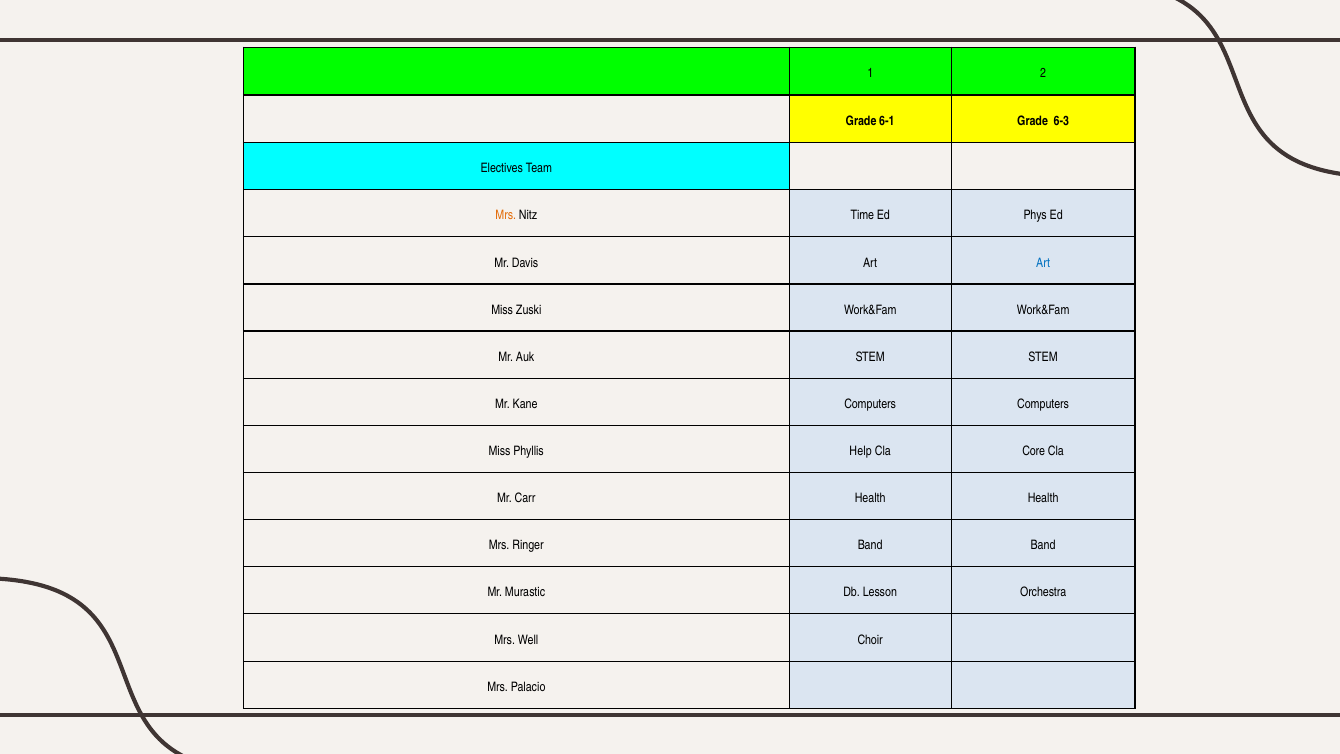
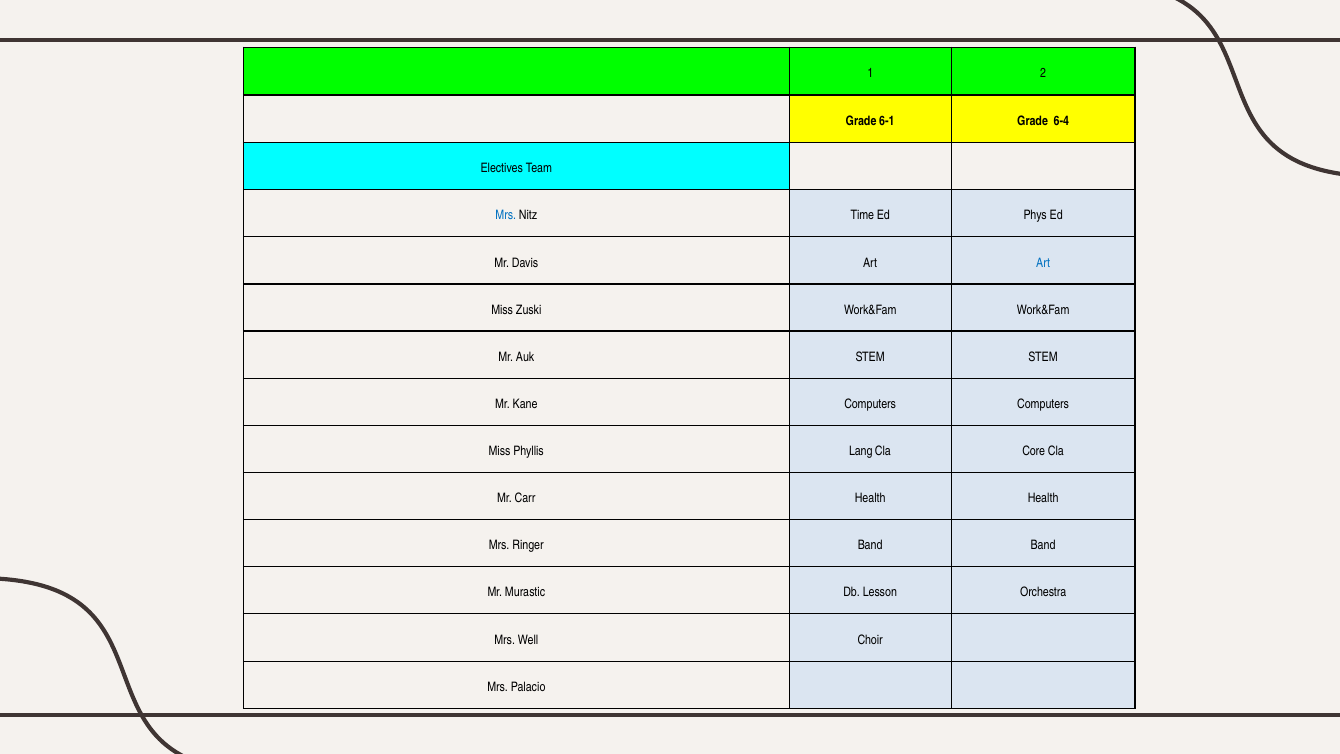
6-3: 6-3 -> 6-4 (1061, 121)
Mrs colour: orange -> blue (506, 216)
Help: Help -> Lang (861, 451)
